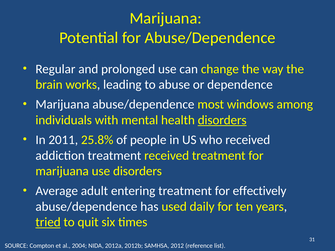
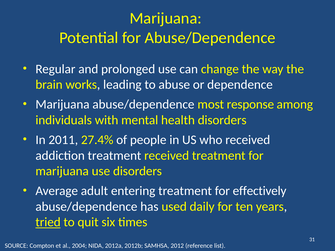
windows: windows -> response (250, 105)
disorders underline: present -> none (222, 120)
25.8%: 25.8% -> 27.4% (97, 140)
